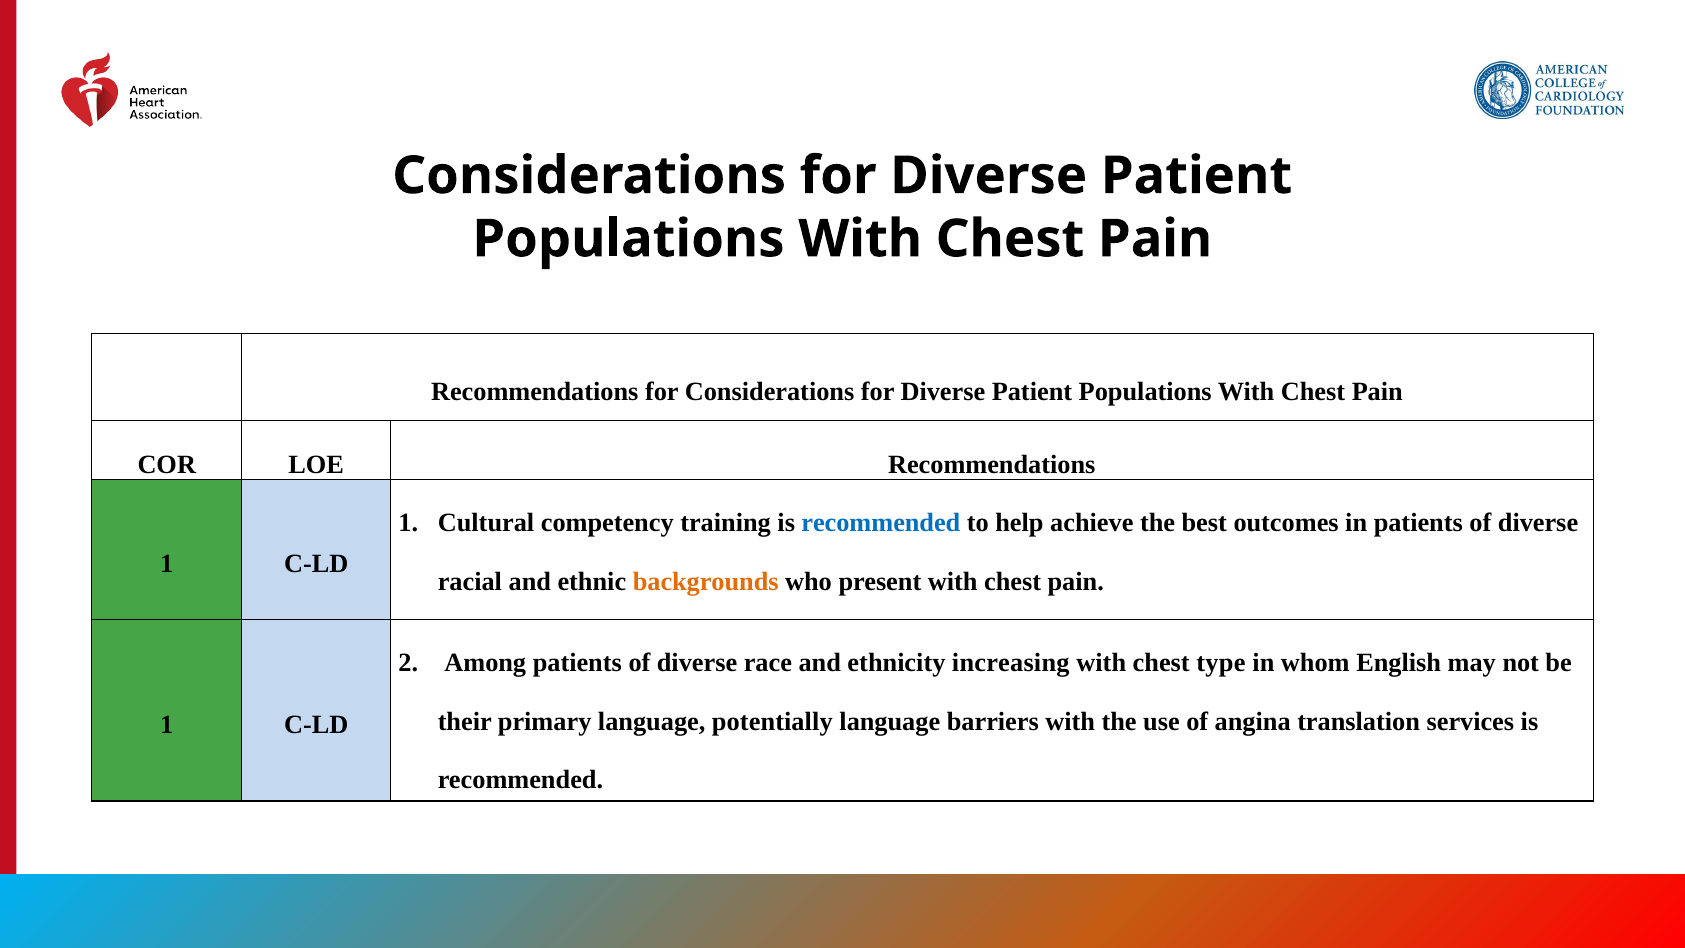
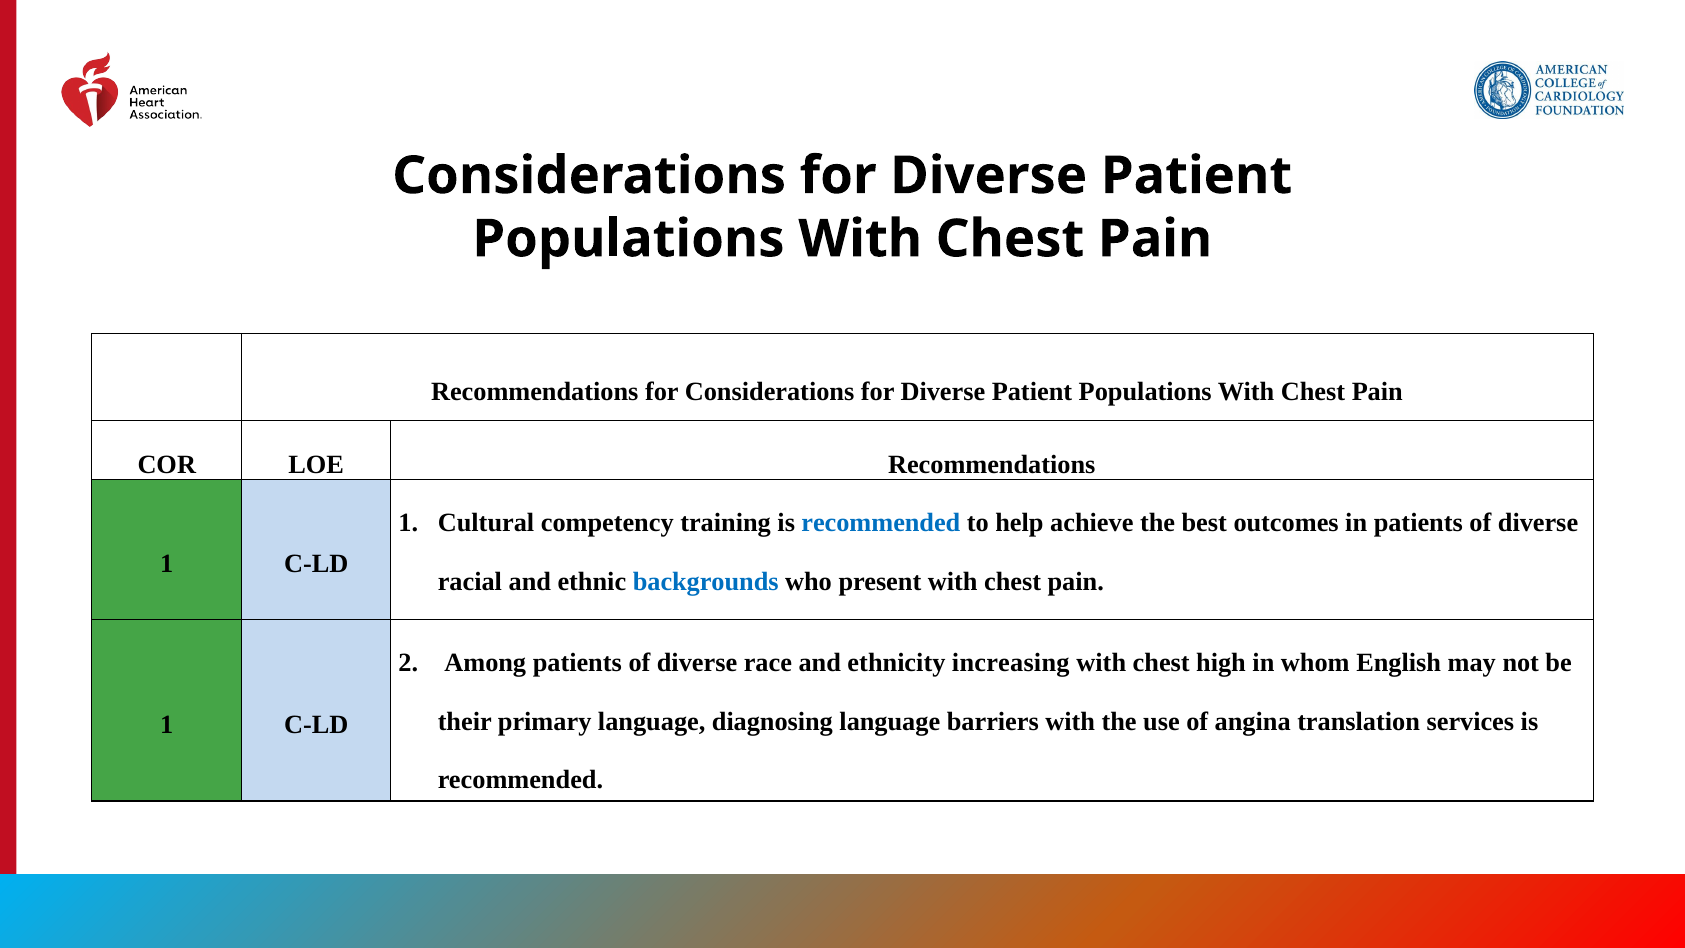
backgrounds colour: orange -> blue (706, 581)
type: type -> high (1221, 663)
potentially: potentially -> diagnosing (772, 721)
